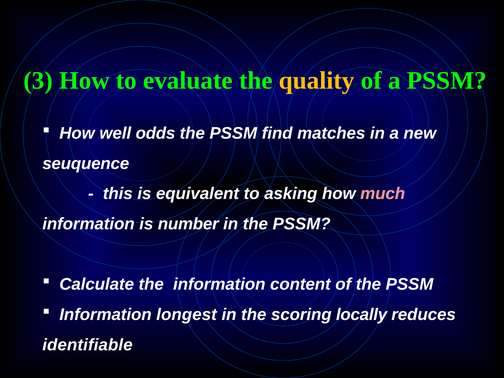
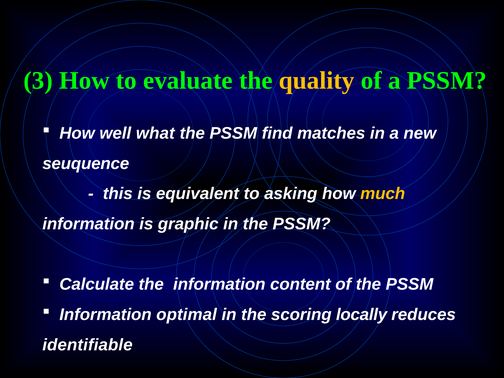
odds: odds -> what (155, 133)
much colour: pink -> yellow (383, 194)
number: number -> graphic (188, 224)
longest: longest -> optimal (187, 315)
